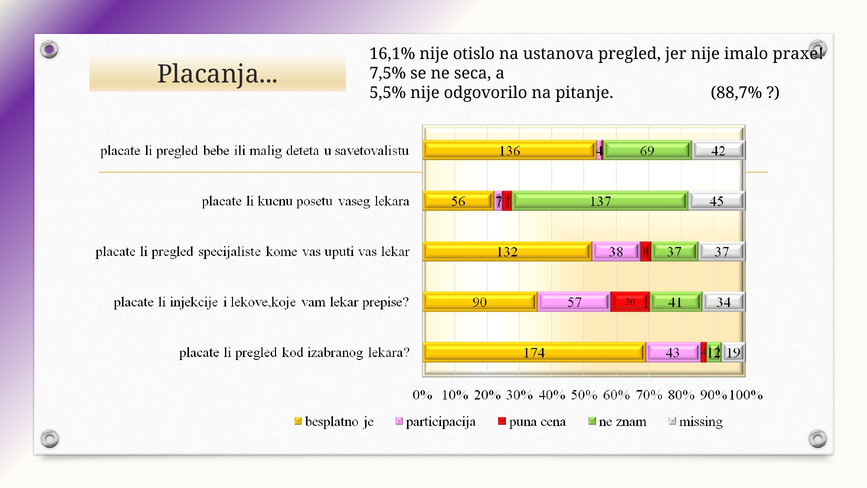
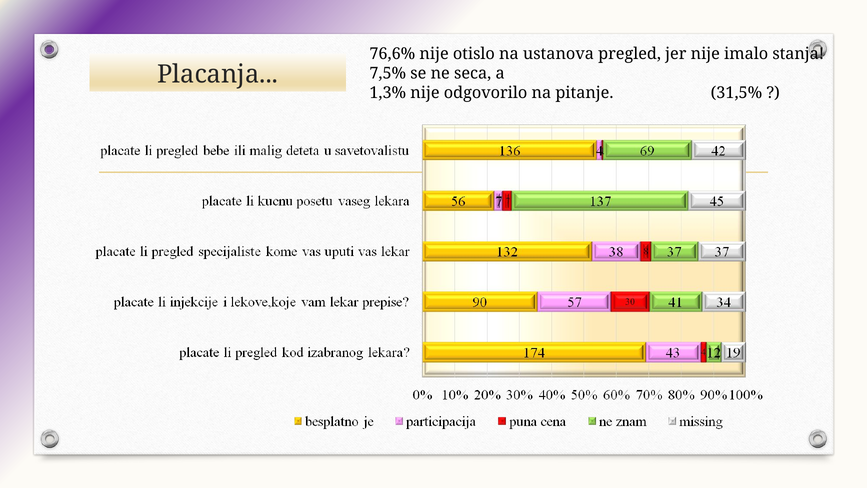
16,1%: 16,1% -> 76,6% (392, 54)
praxe: praxe -> stanja (798, 54)
5,5%: 5,5% -> 1,3% (388, 93)
88,7%: 88,7% -> 31,5% (736, 93)
